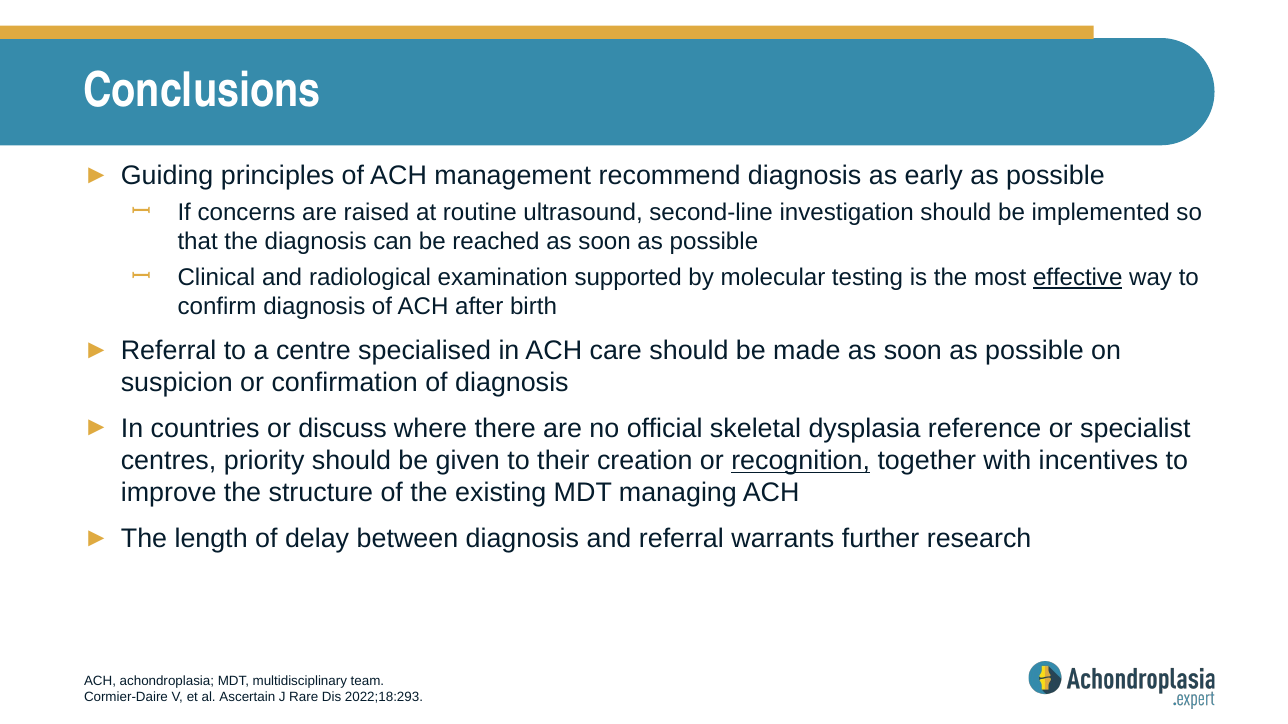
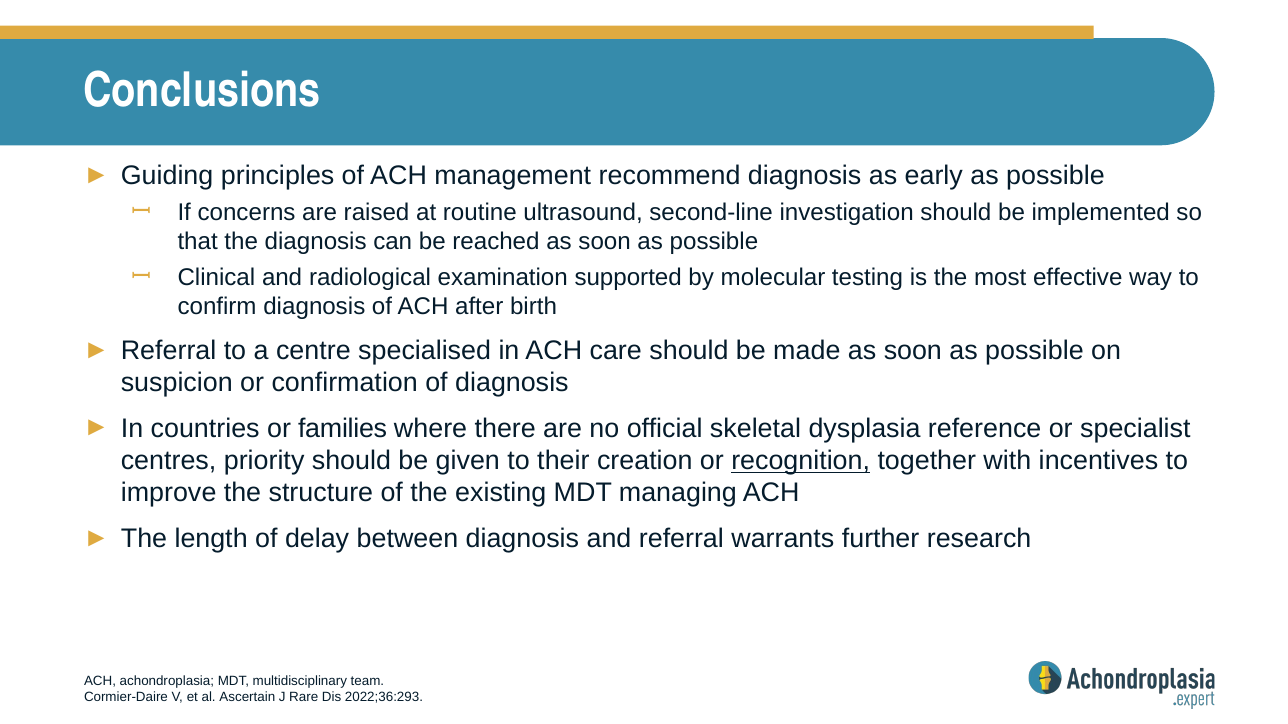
effective underline: present -> none (1078, 278)
discuss: discuss -> families (343, 429)
2022;18:293: 2022;18:293 -> 2022;36:293 (384, 697)
